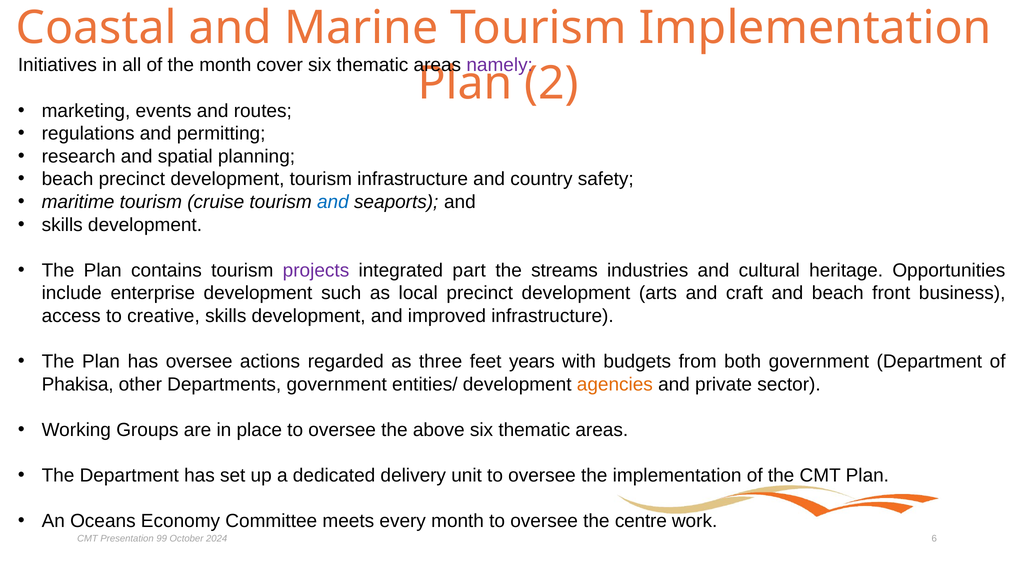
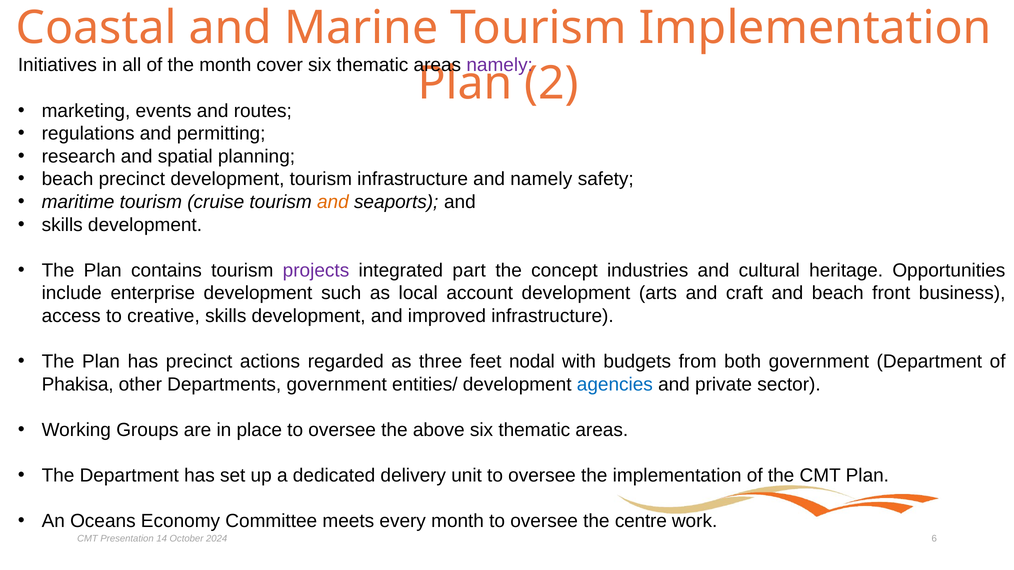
and country: country -> namely (541, 179)
and colour: blue -> orange (333, 202)
streams: streams -> concept (564, 271)
local precinct: precinct -> account (480, 293)
has oversee: oversee -> precinct (199, 362)
years: years -> nodal (532, 362)
agencies colour: orange -> blue (615, 385)
99: 99 -> 14 (162, 539)
